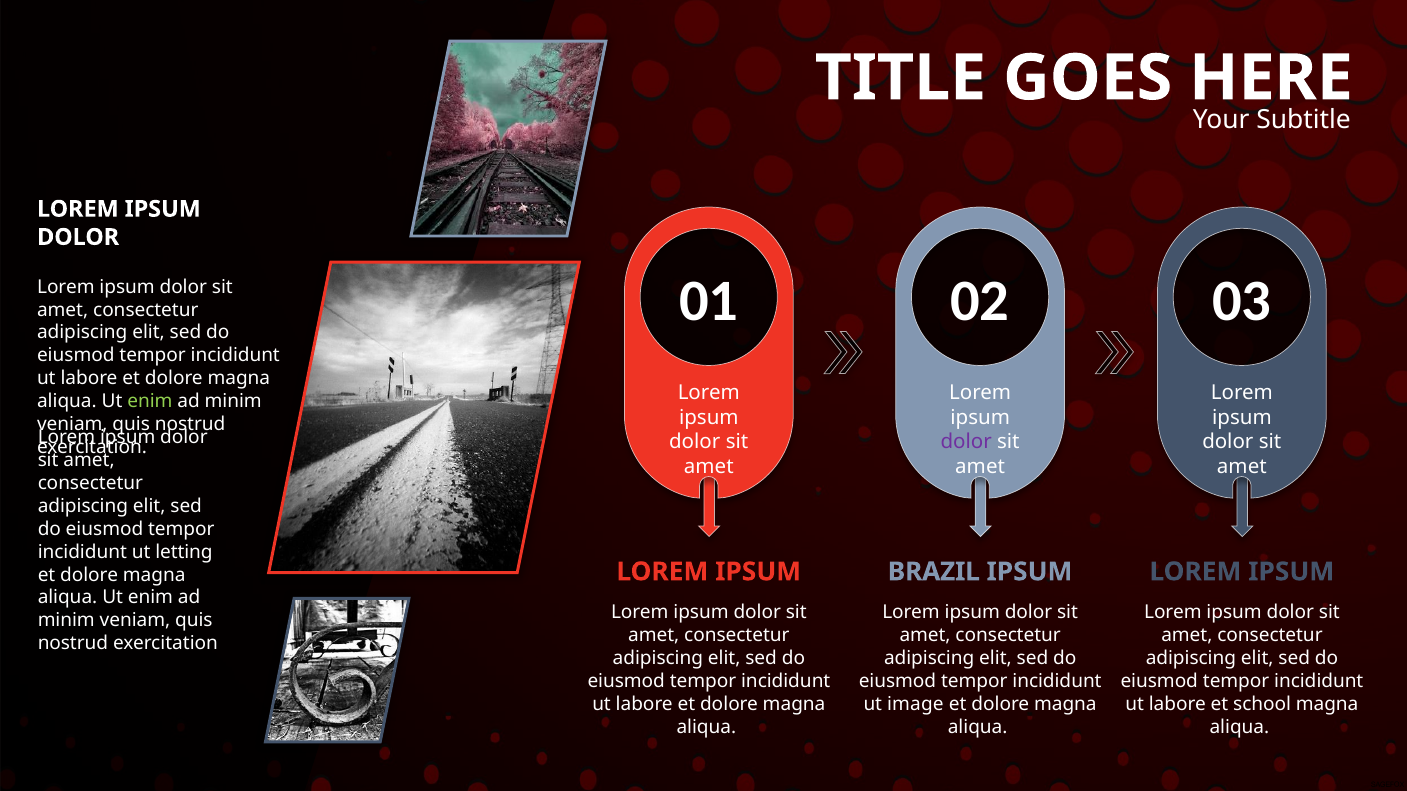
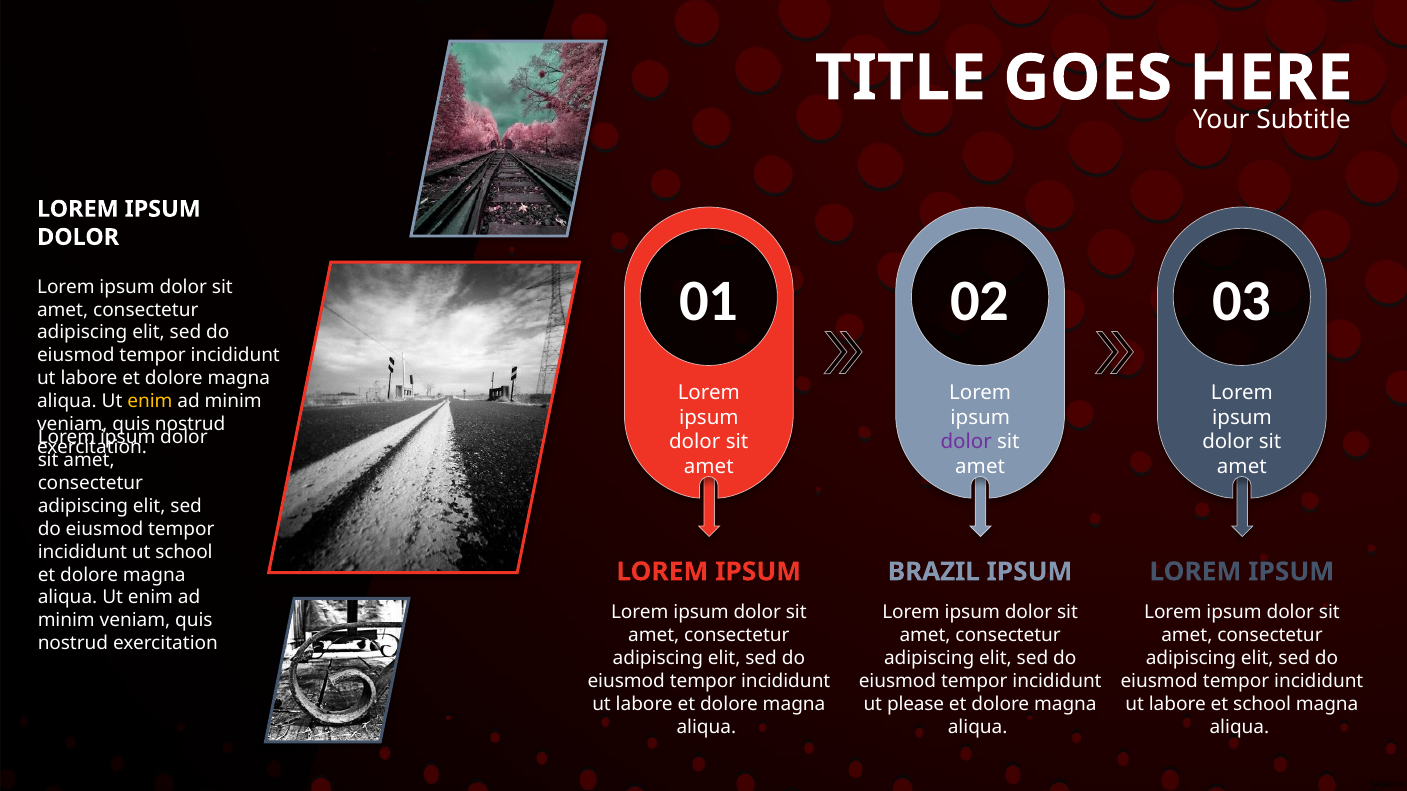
enim colour: light green -> yellow (150, 402)
ut letting: letting -> school (184, 552)
image: image -> please (916, 704)
